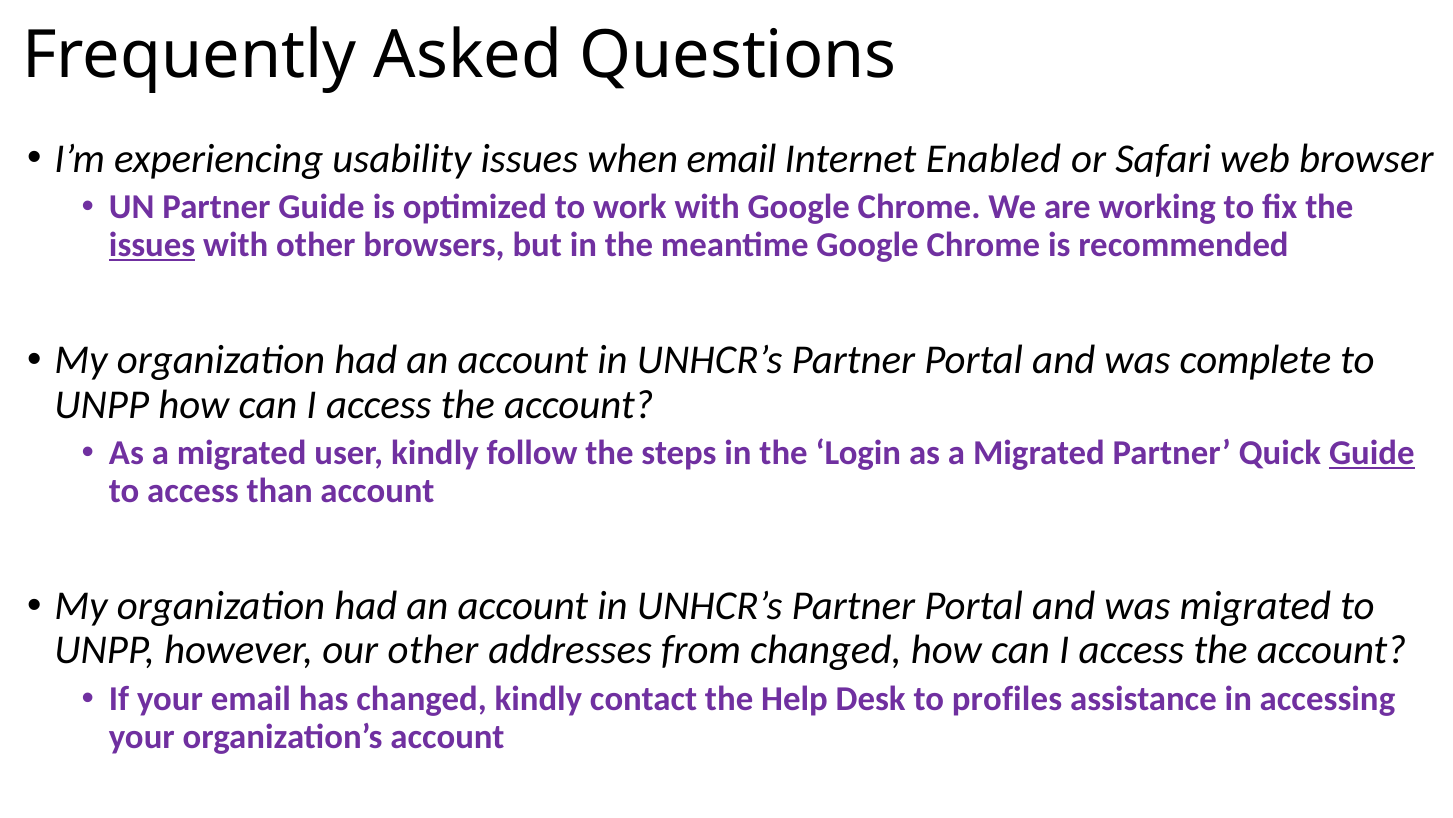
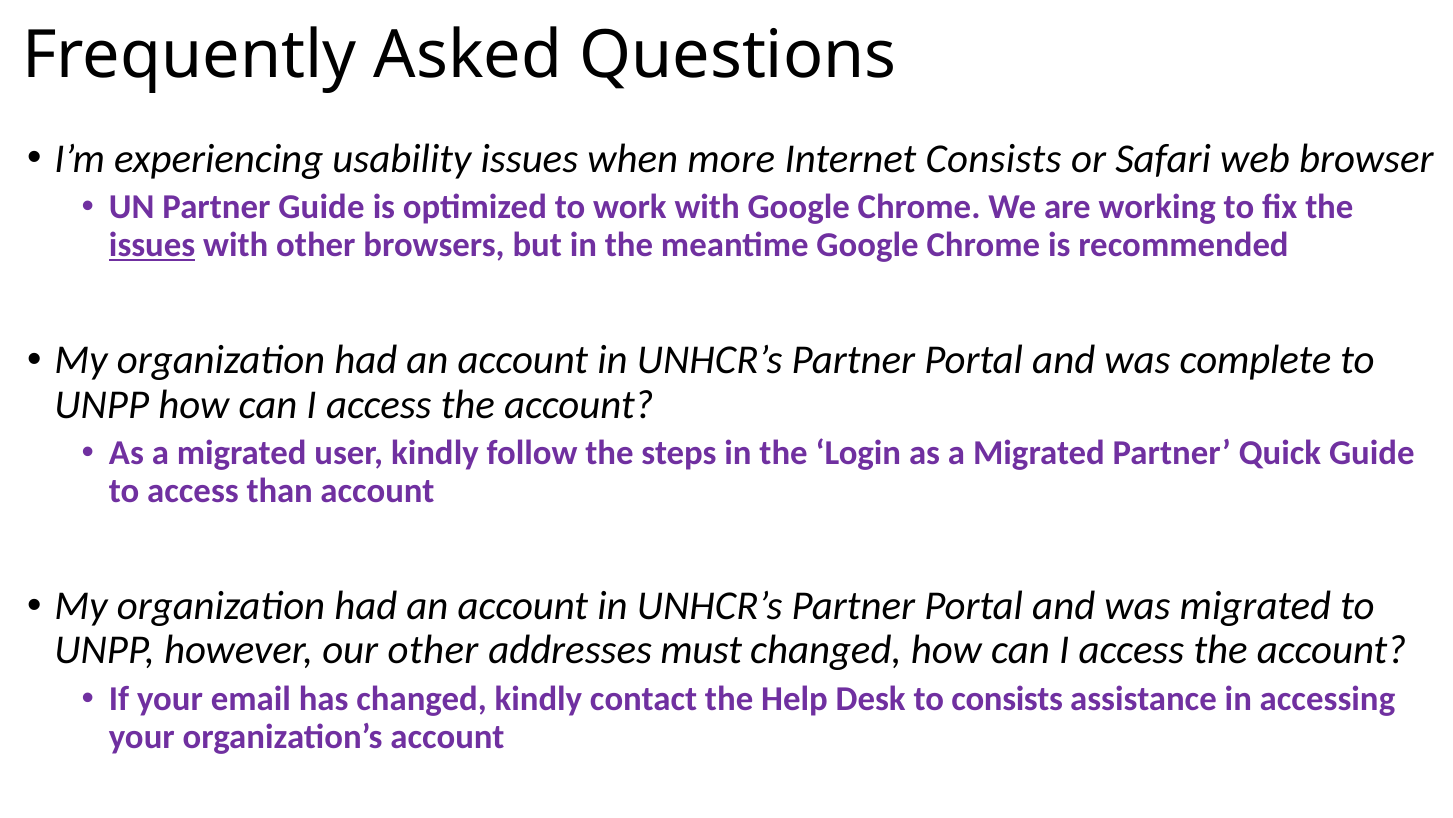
when email: email -> more (731, 159)
Internet Enabled: Enabled -> Consists (994, 159)
Guide underline: present -> none (1372, 453)
from: from -> must (701, 650)
to profiles: profiles -> consists (1007, 698)
